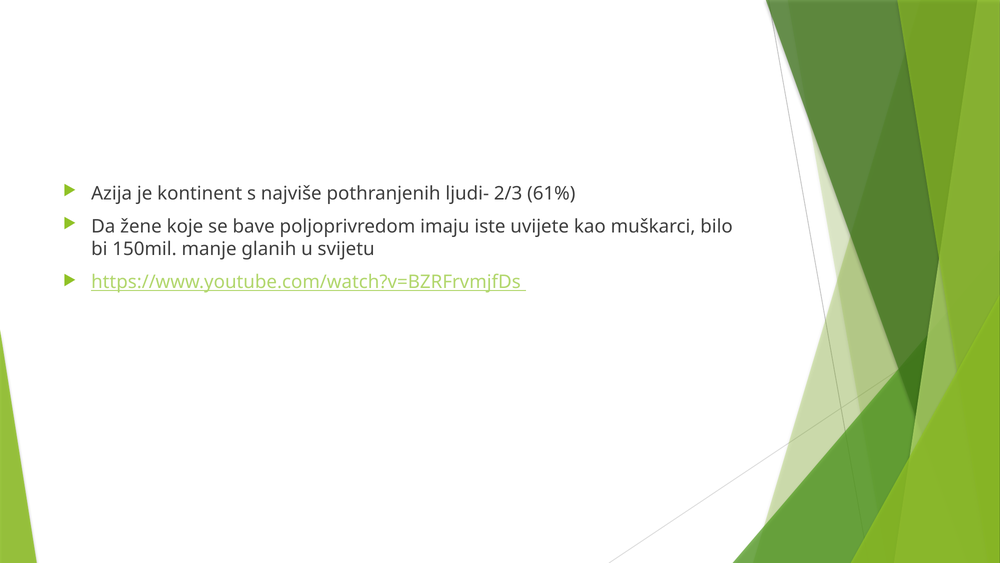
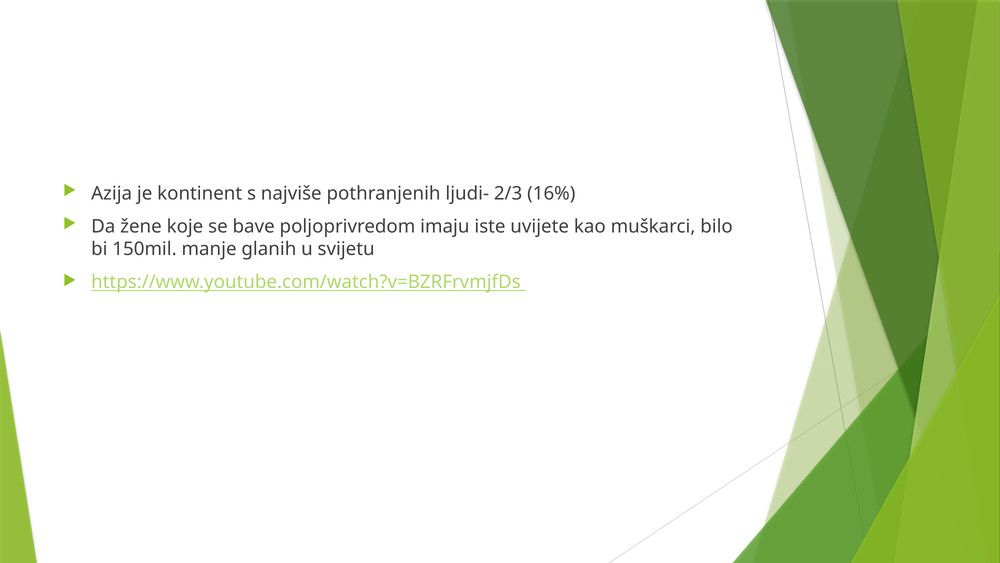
61%: 61% -> 16% (551, 194)
